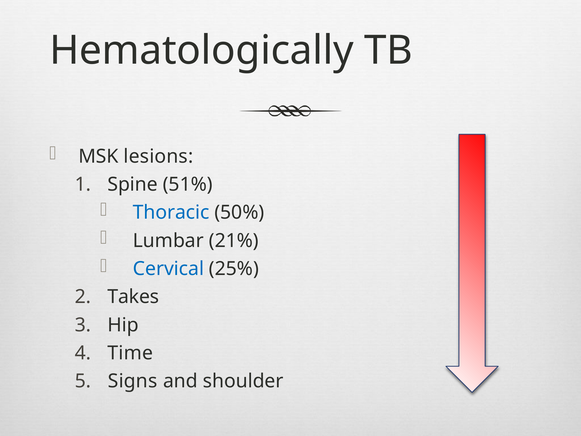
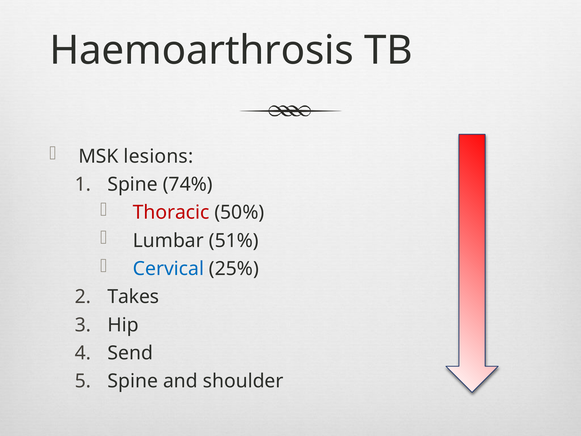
Hematologically: Hematologically -> Haemoarthrosis (202, 51)
51%: 51% -> 74% (188, 184)
Thoracic colour: blue -> red (171, 212)
21%: 21% -> 51% (234, 241)
Time: Time -> Send (130, 353)
Signs: Signs -> Spine (133, 381)
